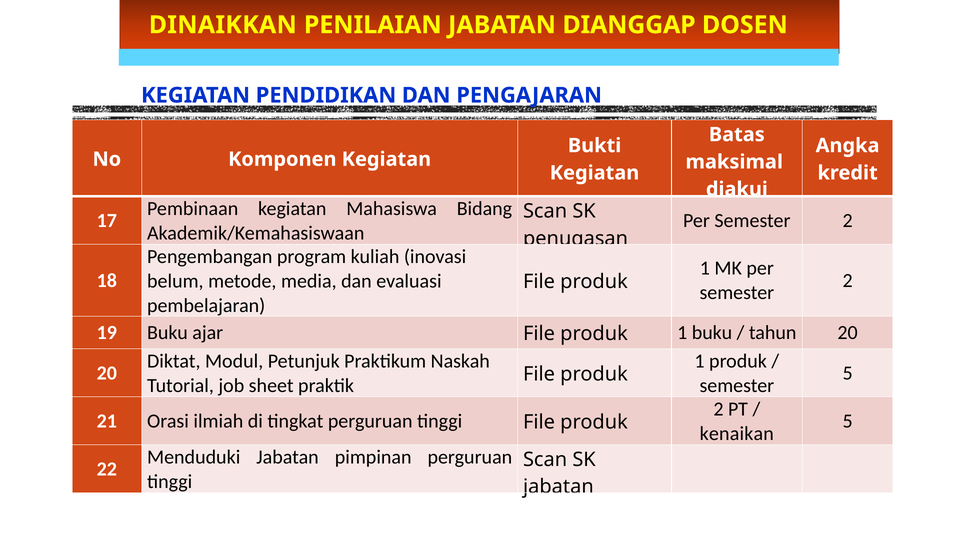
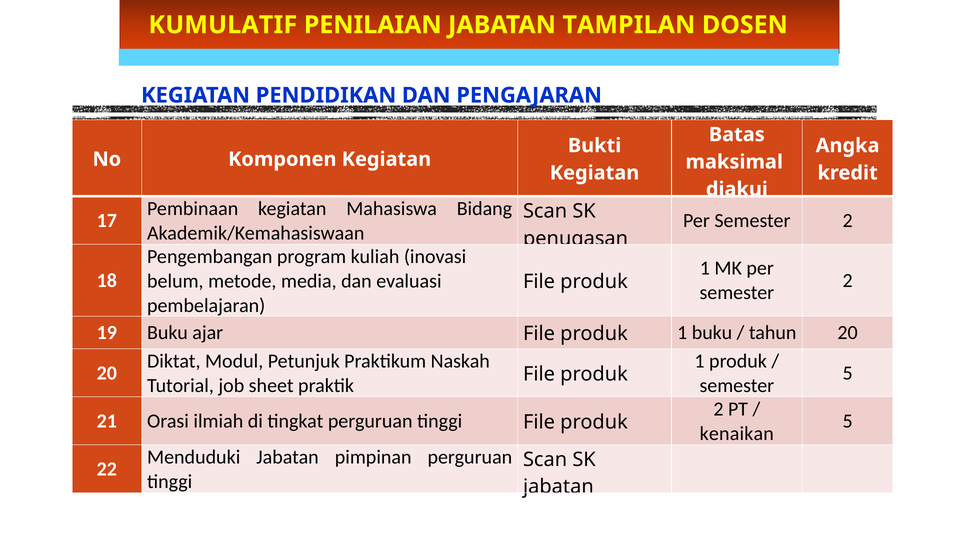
DINAIKKAN: DINAIKKAN -> KUMULATIF (223, 25)
DIANGGAP: DIANGGAP -> TAMPILAN (629, 25)
